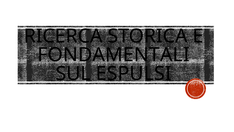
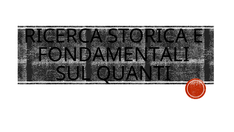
ESPULSI: ESPULSI -> QUANTI (134, 73)
